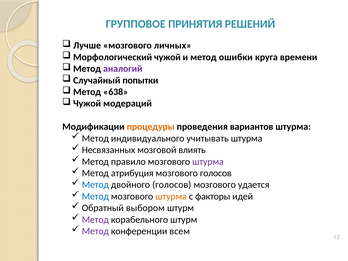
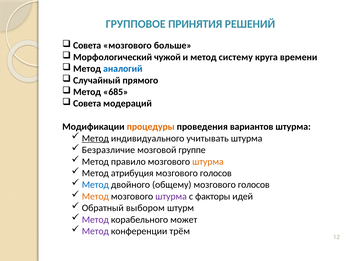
Лучше: Лучше -> Совета (87, 46)
личных: личных -> больше (173, 46)
ошибки: ошибки -> систему (236, 57)
аналогий colour: purple -> blue (123, 69)
попытки: попытки -> прямого (140, 80)
638: 638 -> 685 (116, 92)
Чужой: Чужой -> Совета (87, 104)
Метод underline: none -> present (95, 138)
Несвязанных: Несвязанных -> Безразличие (108, 150)
влиять: влиять -> группе (192, 150)
штурма colour: purple -> orange (208, 162)
двойного голосов: голосов -> общему (172, 185)
удается: удается -> голосов (254, 185)
Метод colour: blue -> orange (95, 196)
штурма colour: orange -> purple (171, 196)
корабельного штурм: штурм -> может (184, 220)
всем: всем -> трём (180, 231)
